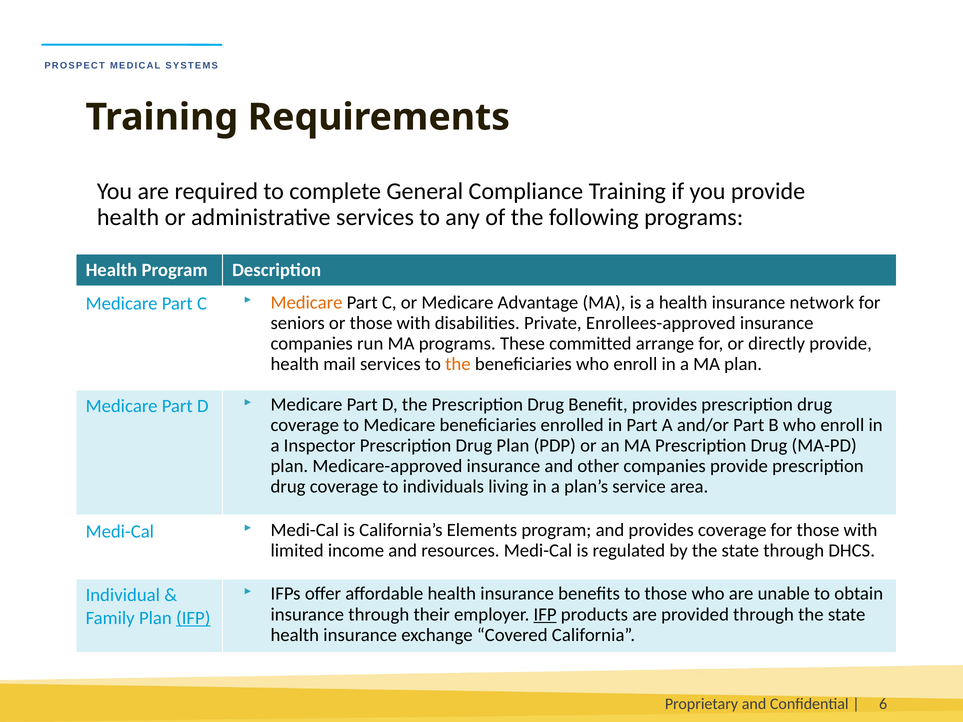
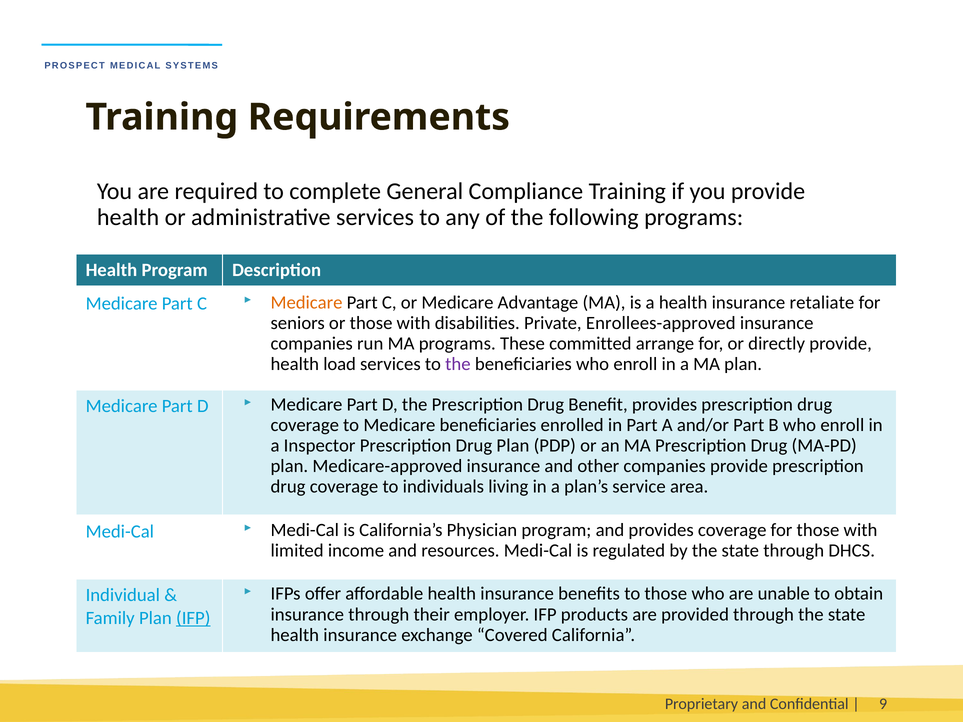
network: network -> retaliate (822, 303)
mail: mail -> load (340, 364)
the colour: orange -> purple (458, 364)
Elements: Elements -> Physician (482, 530)
IFP underline: present -> none (545, 615)
6: 6 -> 9 (883, 704)
